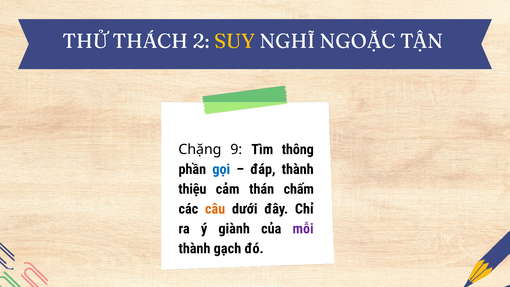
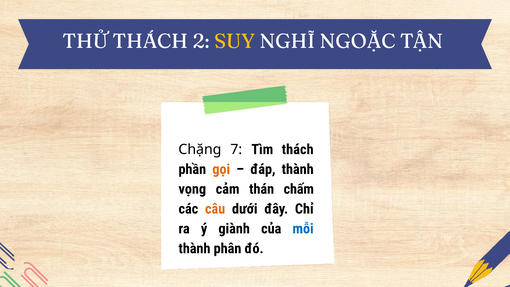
9: 9 -> 7 (236, 149)
Tìm thông: thông -> thách (298, 149)
gọi colour: blue -> orange (221, 169)
thiệu: thiệu -> vọng (192, 189)
mỗi colour: purple -> blue (303, 229)
gạch: gạch -> phân (227, 248)
